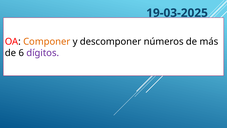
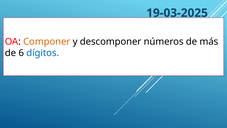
dígitos colour: purple -> blue (43, 53)
